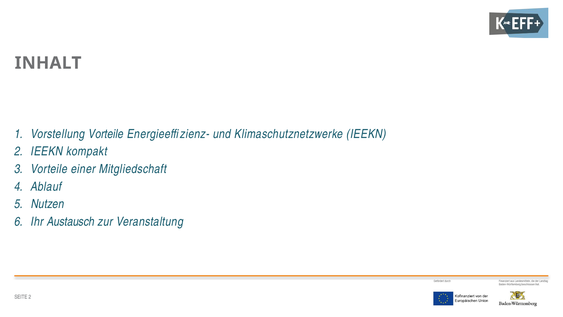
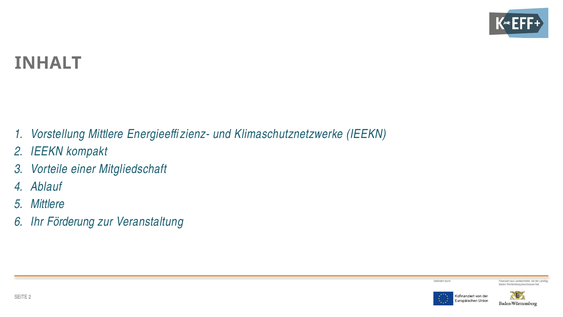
Vorstellung Vorteile: Vorteile -> Mittlere (106, 134)
Nutzen: Nutzen -> Mittlere (48, 204)
Austausch: Austausch -> Förderung (71, 221)
